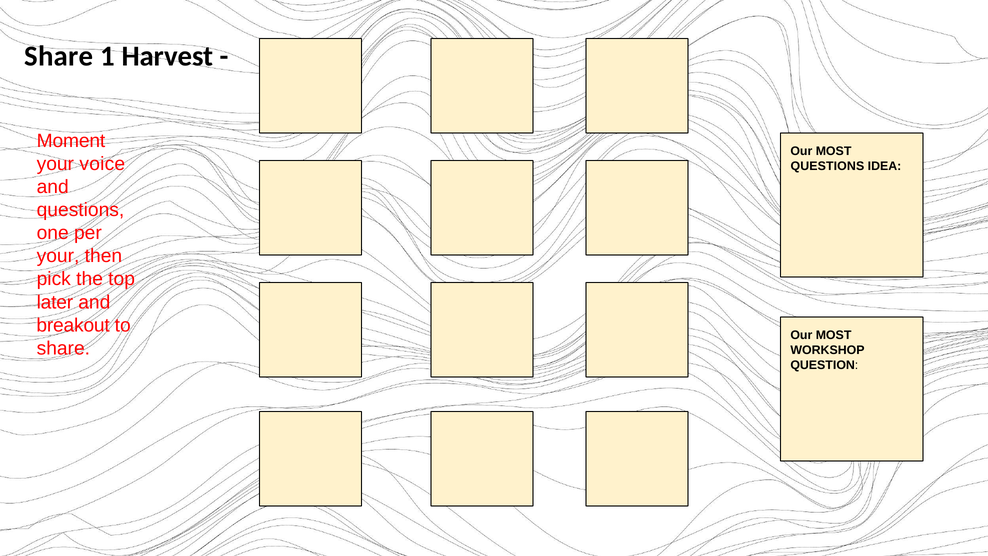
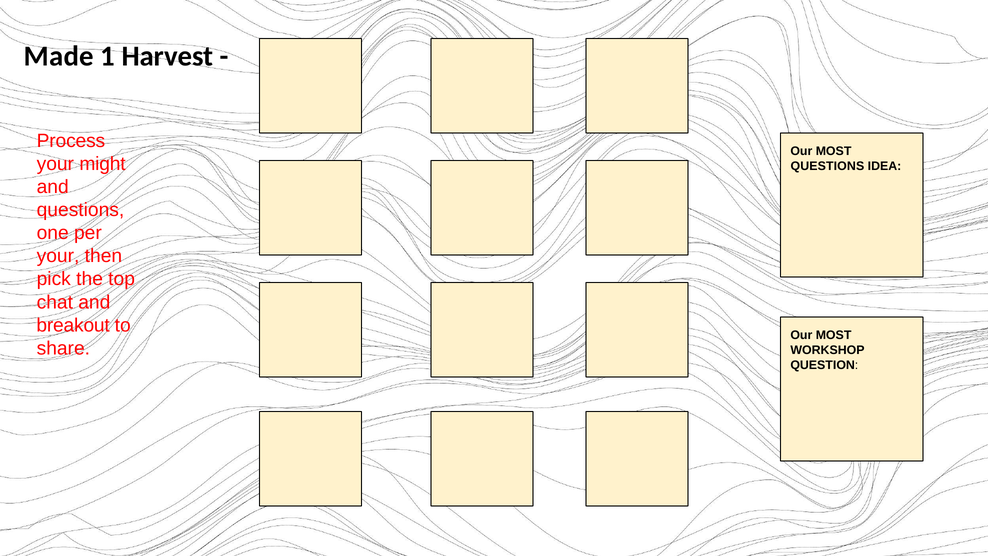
Share: Share -> Made (59, 56)
Moment: Moment -> Process (71, 141)
voice: voice -> might (102, 164)
later: later -> chat (55, 302)
